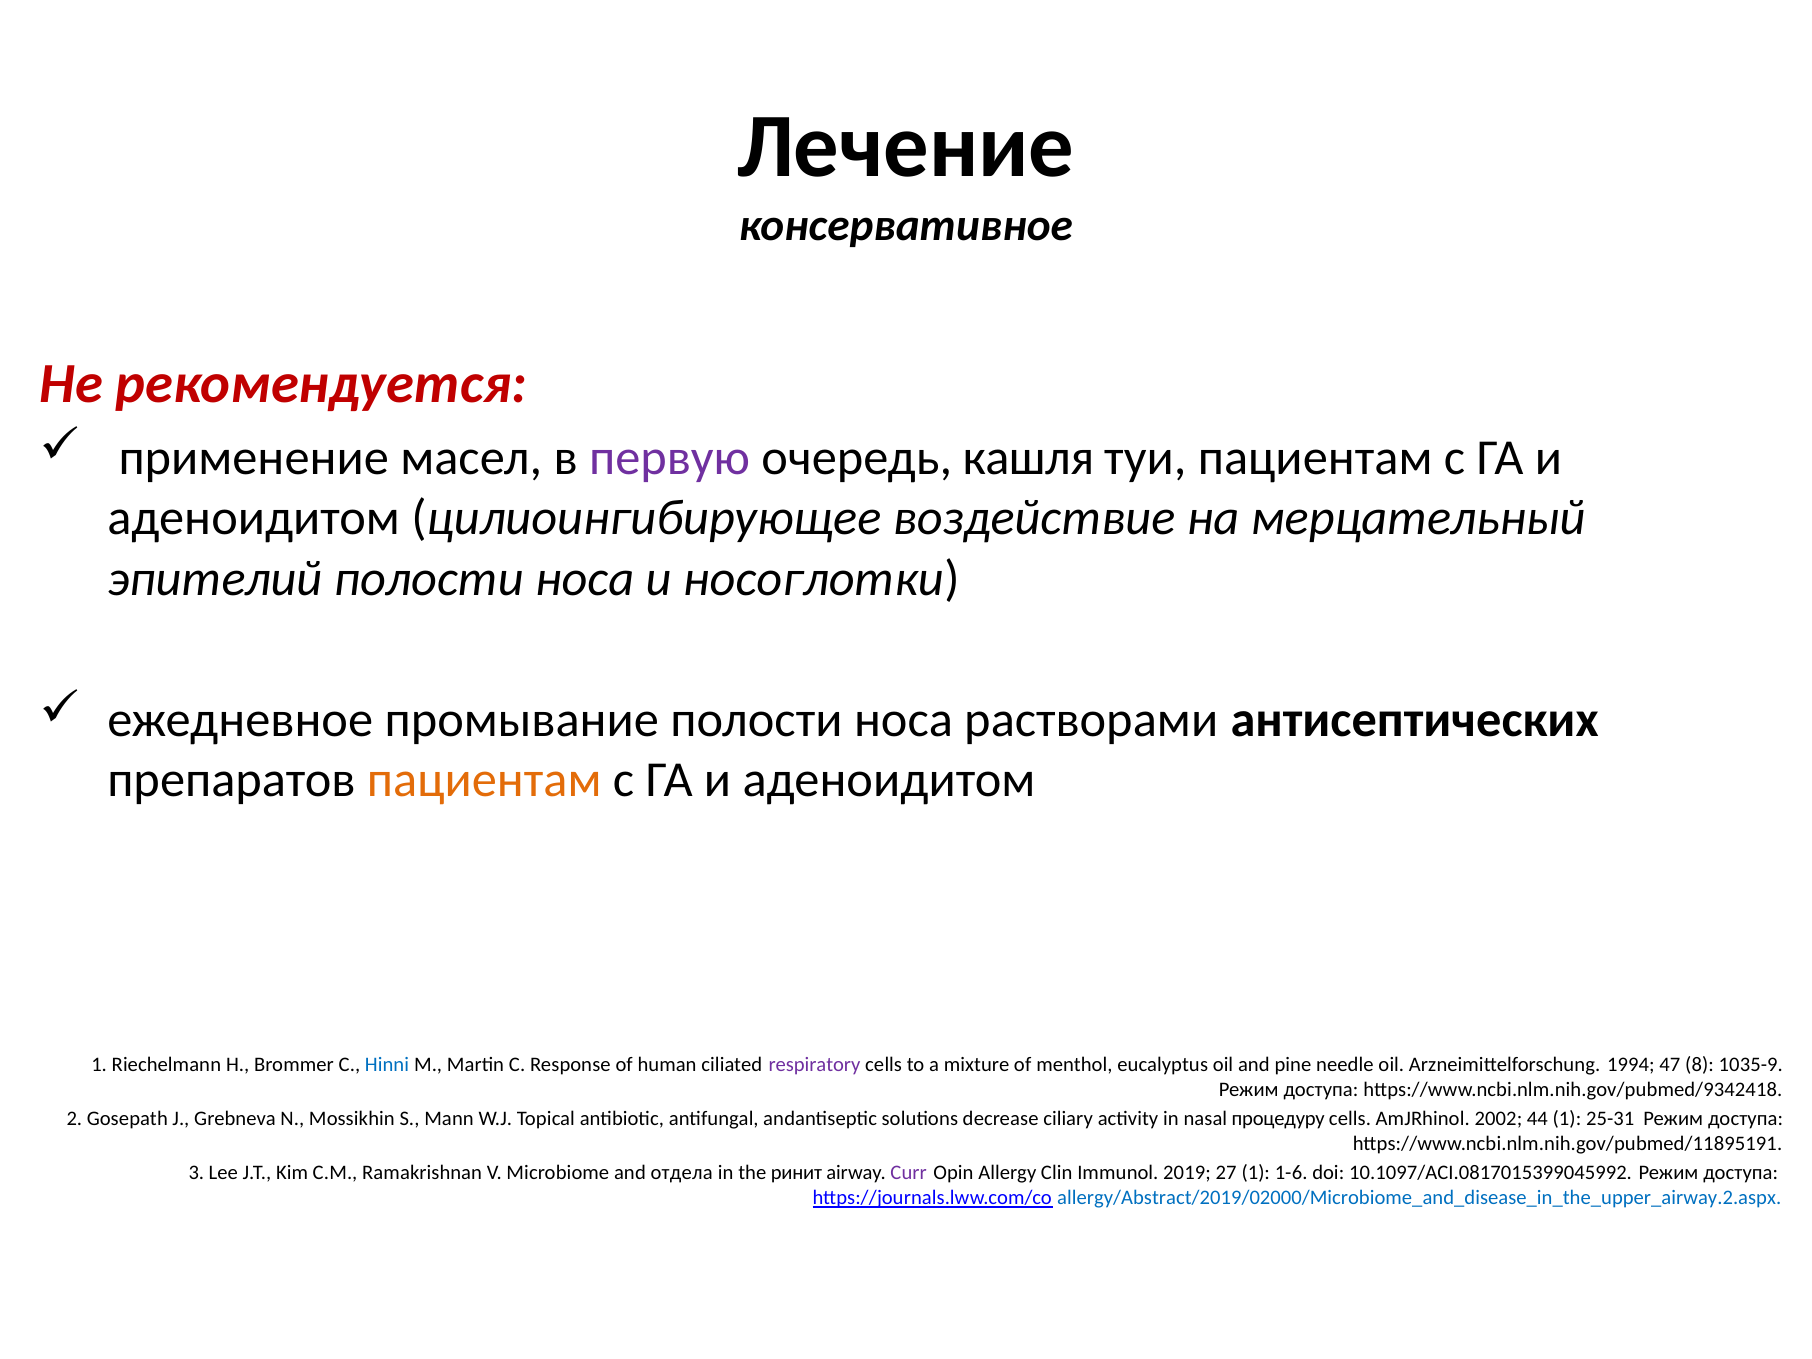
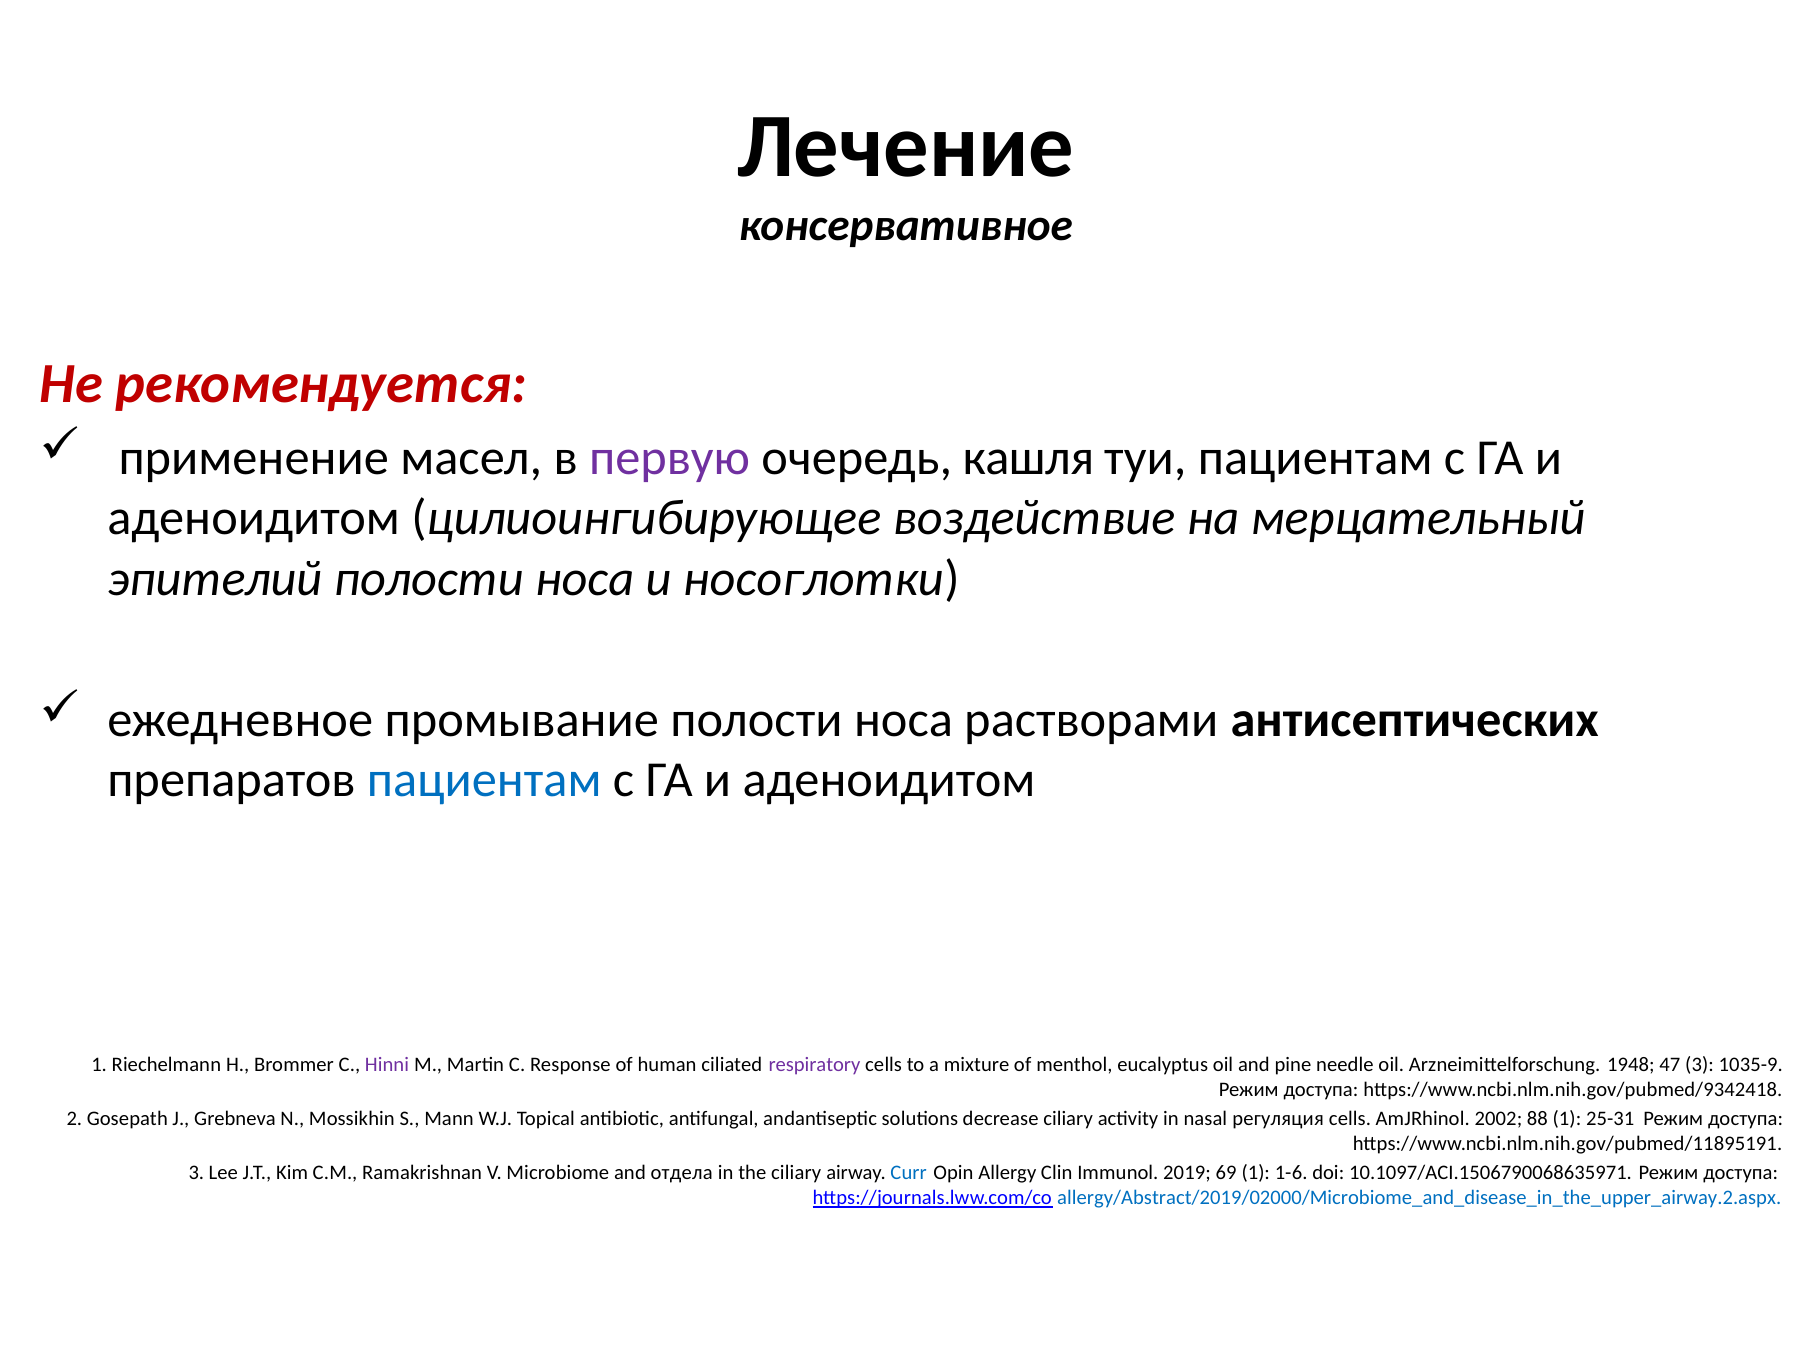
пациентам colour: orange -> blue (484, 780)
Hinni colour: blue -> purple (387, 1065)
1994: 1994 -> 1948 (1631, 1065)
47 8: 8 -> 3 (1700, 1065)
процедуру: процедуру -> регуляция (1278, 1119)
44: 44 -> 88 (1537, 1119)
the ринит: ринит -> ciliary (796, 1173)
Curr colour: purple -> blue (909, 1173)
27: 27 -> 69 (1226, 1173)
10.1097/ACI.0817015399045992: 10.1097/ACI.0817015399045992 -> 10.1097/ACI.1506790068635971 (1490, 1173)
